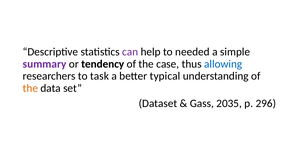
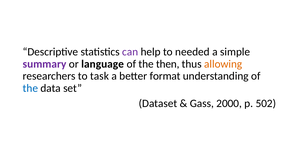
tendency: tendency -> language (103, 64)
case: case -> then (168, 64)
allowing colour: blue -> orange (223, 64)
typical: typical -> format (165, 76)
the colour: orange -> blue (30, 88)
2035: 2035 -> 2000 (229, 103)
296: 296 -> 502 (266, 103)
